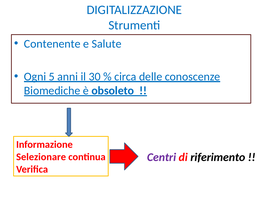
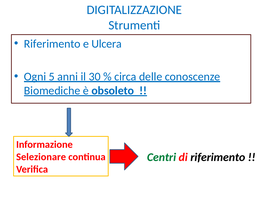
Contenente: Contenente -> Riferimento (52, 44)
Salute: Salute -> Ulcera (107, 44)
Centri colour: purple -> green (162, 157)
